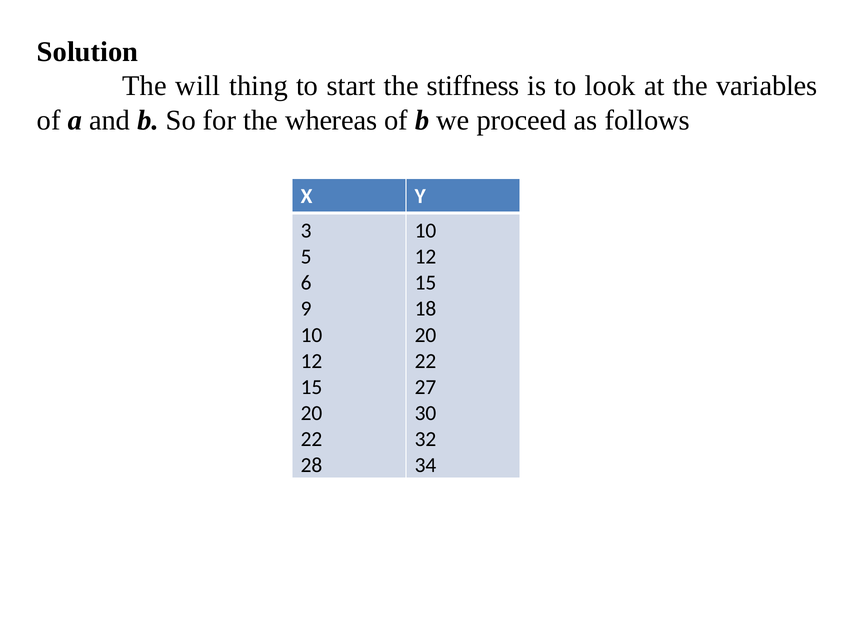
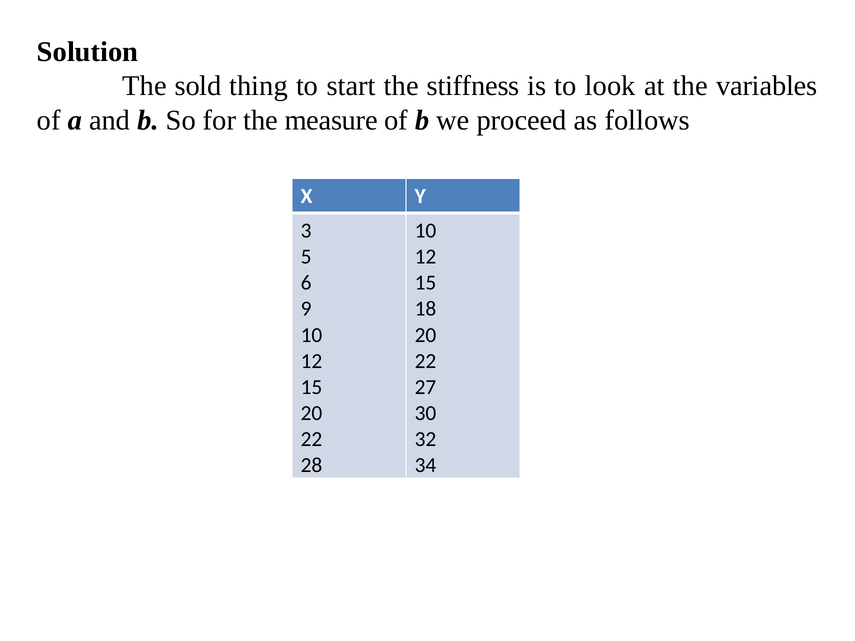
will: will -> sold (198, 86)
whereas: whereas -> measure (331, 120)
